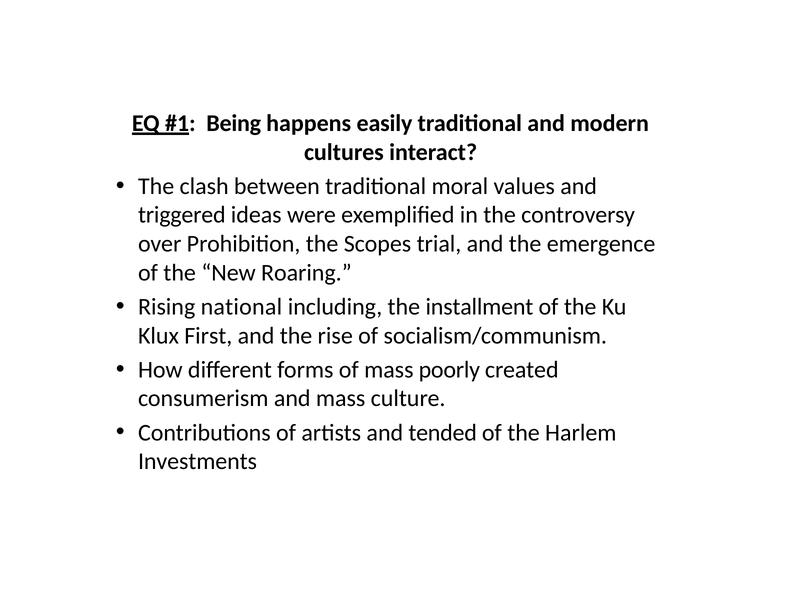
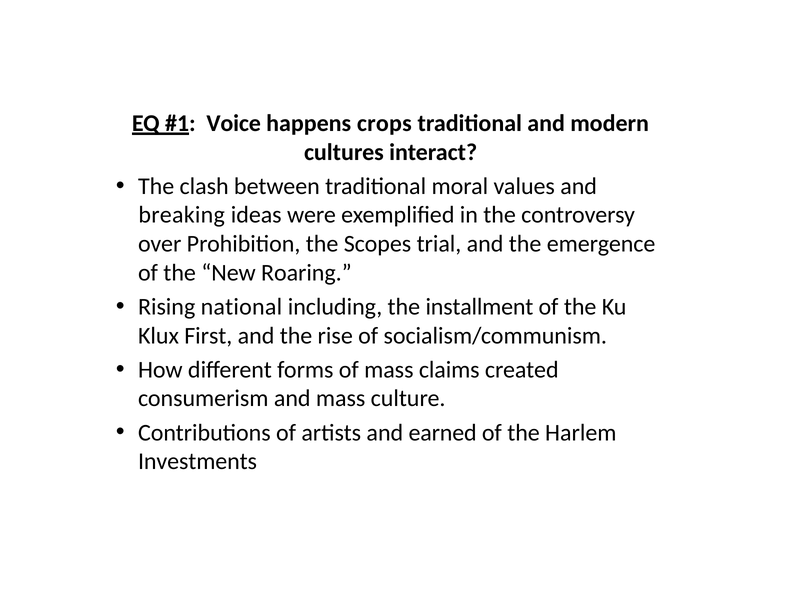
Being: Being -> Voice (234, 123)
easily: easily -> crops (384, 123)
triggered: triggered -> breaking (182, 215)
poorly: poorly -> claims (449, 369)
tended: tended -> earned (443, 432)
